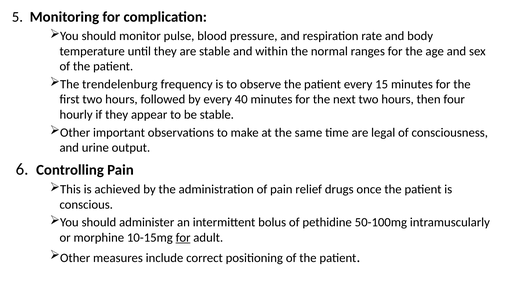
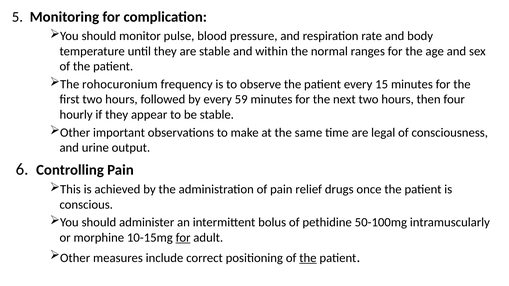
trendelenburg: trendelenburg -> rohocuronium (120, 84)
40: 40 -> 59 (241, 100)
the underline: none -> present (308, 258)
